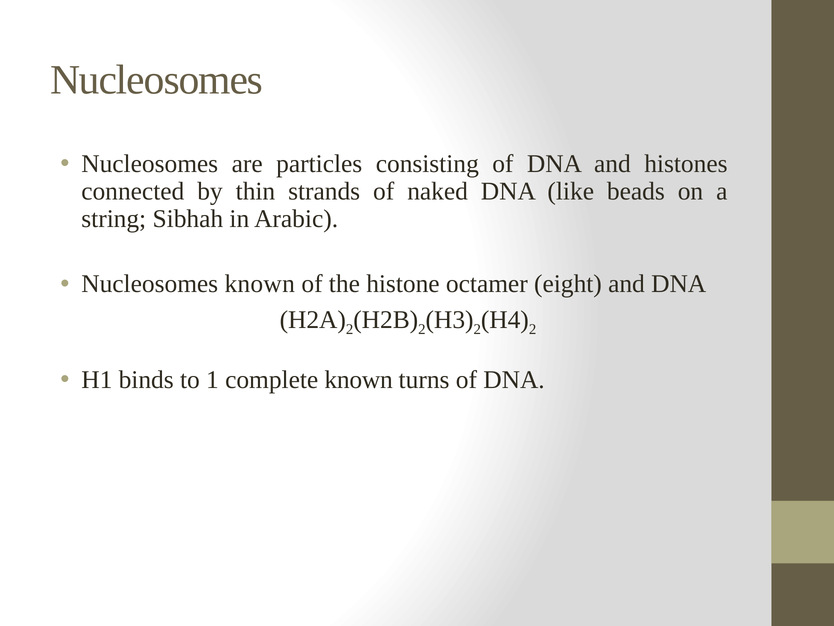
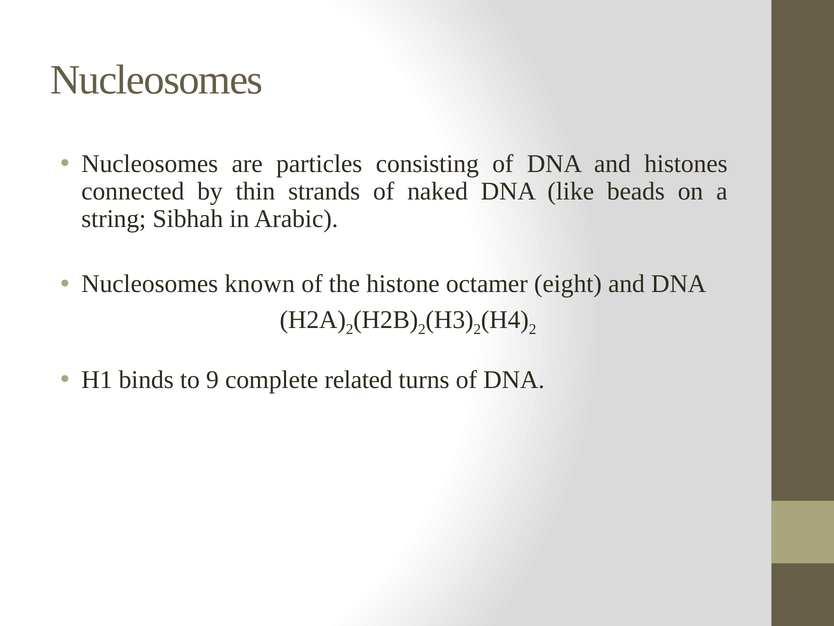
1: 1 -> 9 (212, 379)
complete known: known -> related (359, 379)
